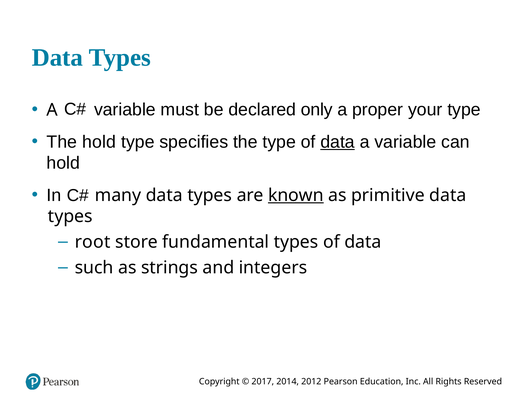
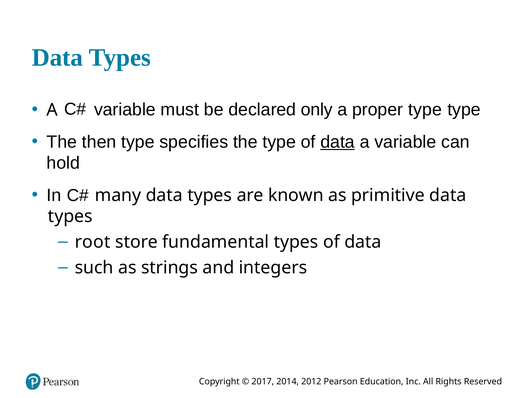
proper your: your -> type (425, 109)
The hold: hold -> then (99, 142)
known underline: present -> none (296, 195)
